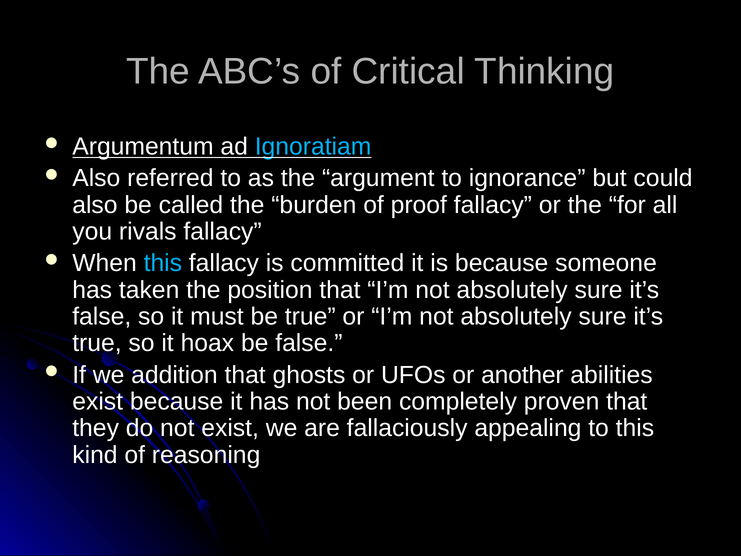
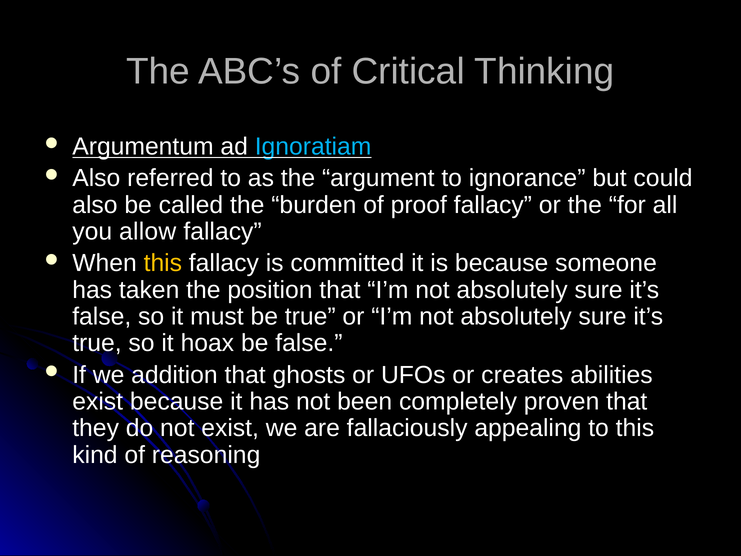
rivals: rivals -> allow (148, 232)
this colour: light blue -> yellow (163, 263)
another: another -> creates (522, 375)
